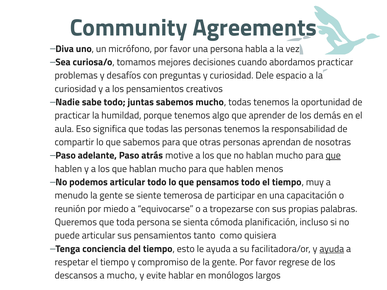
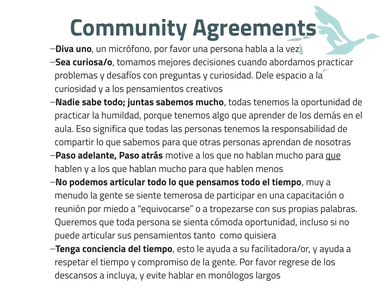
planificación: planificación -> oportunidad (271, 222)
ayuda underline: present -> none (332, 249)
a mucho: mucho -> incluya (122, 276)
